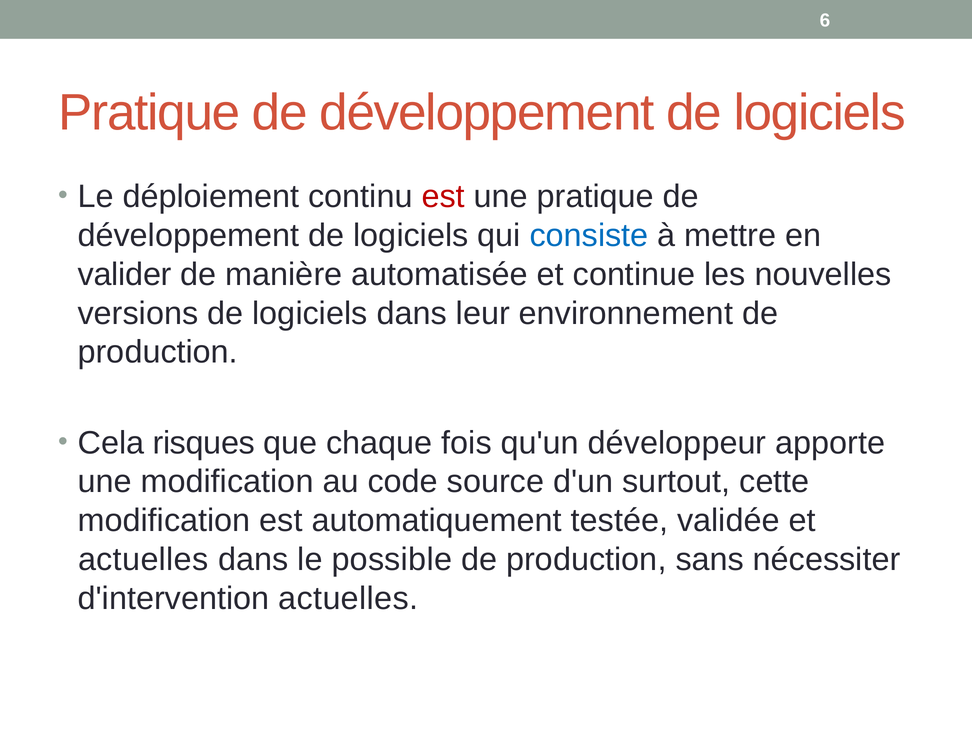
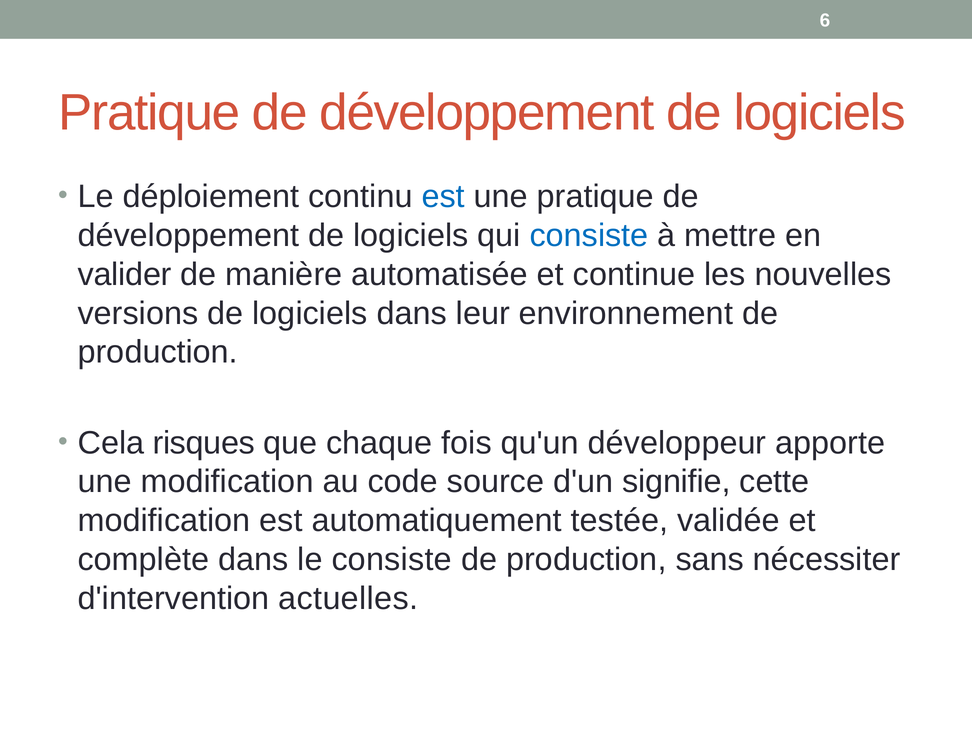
est colour: red -> blue (443, 197)
surtout: surtout -> signifie (676, 482)
actuelles: actuelles -> complète (143, 560)
le possible: possible -> consiste (392, 560)
